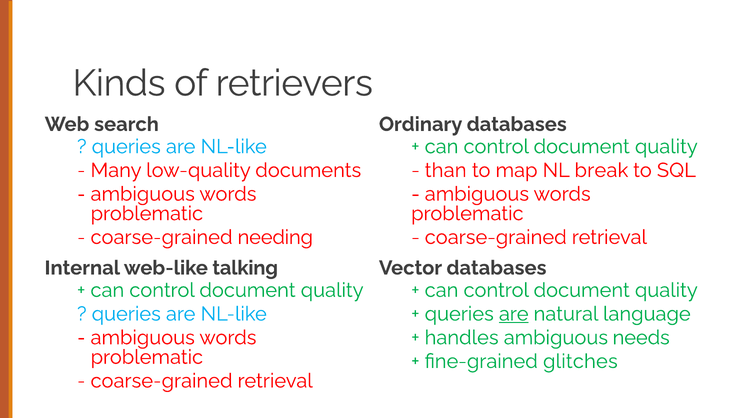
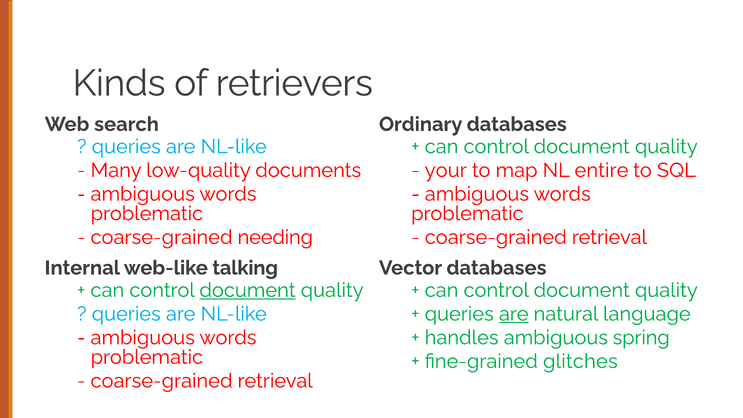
than: than -> your (446, 170)
break: break -> entire (601, 170)
document underline: none -> present (247, 290)
needs: needs -> spring (641, 338)
